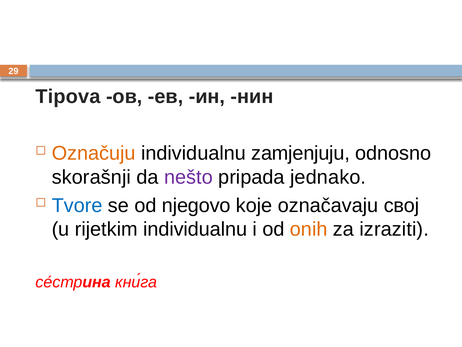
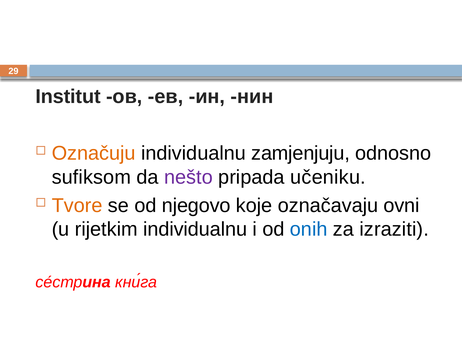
Tipova: Tipova -> Institut (68, 96)
skorašnji: skorašnji -> sufiksom (91, 177)
jednako: jednako -> učeniku (328, 177)
Tvore colour: blue -> orange (77, 205)
свој: свој -> ovni (402, 205)
onih colour: orange -> blue (309, 229)
